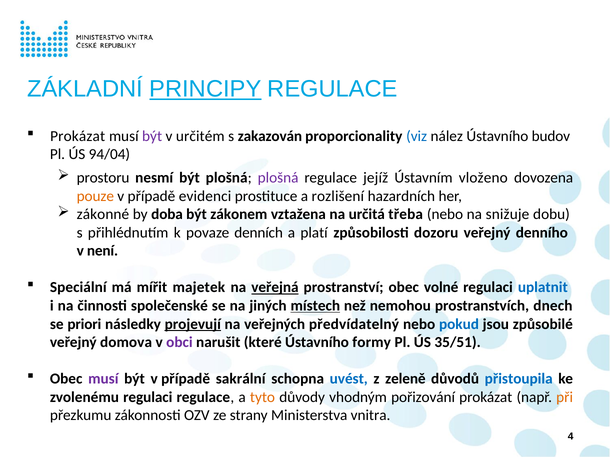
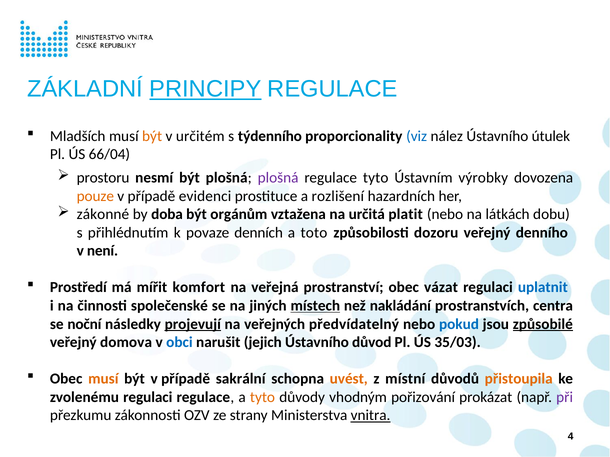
Prokázat: Prokázat -> Mladších (78, 136)
být colour: purple -> orange (152, 136)
zakazován: zakazován -> týdenního (270, 136)
budov: budov -> útulek (551, 136)
94/04: 94/04 -> 66/04 (109, 155)
regulace jejíž: jejíž -> tyto (376, 178)
vloženo: vloženo -> výrobky (483, 178)
zákonem: zákonem -> orgánům (239, 215)
třeba: třeba -> platit (406, 215)
snižuje: snižuje -> látkách (508, 215)
platí: platí -> toto (314, 233)
Speciální: Speciální -> Prostředí (78, 288)
majetek: majetek -> komfort (199, 288)
veřejná underline: present -> none (275, 288)
volné: volné -> vázat (441, 288)
nemohou: nemohou -> nakládání (400, 306)
dnech: dnech -> centra (553, 306)
priori: priori -> noční (84, 324)
způsobilé underline: none -> present (543, 324)
obci colour: purple -> blue (179, 343)
které: které -> jejich (263, 343)
formy: formy -> důvod (372, 343)
35/51: 35/51 -> 35/03 (458, 343)
musí colour: purple -> orange (103, 379)
uvést colour: blue -> orange (349, 379)
zeleně: zeleně -> místní (405, 379)
přistoupila colour: blue -> orange (519, 379)
při colour: orange -> purple (565, 398)
vnitra underline: none -> present (371, 416)
